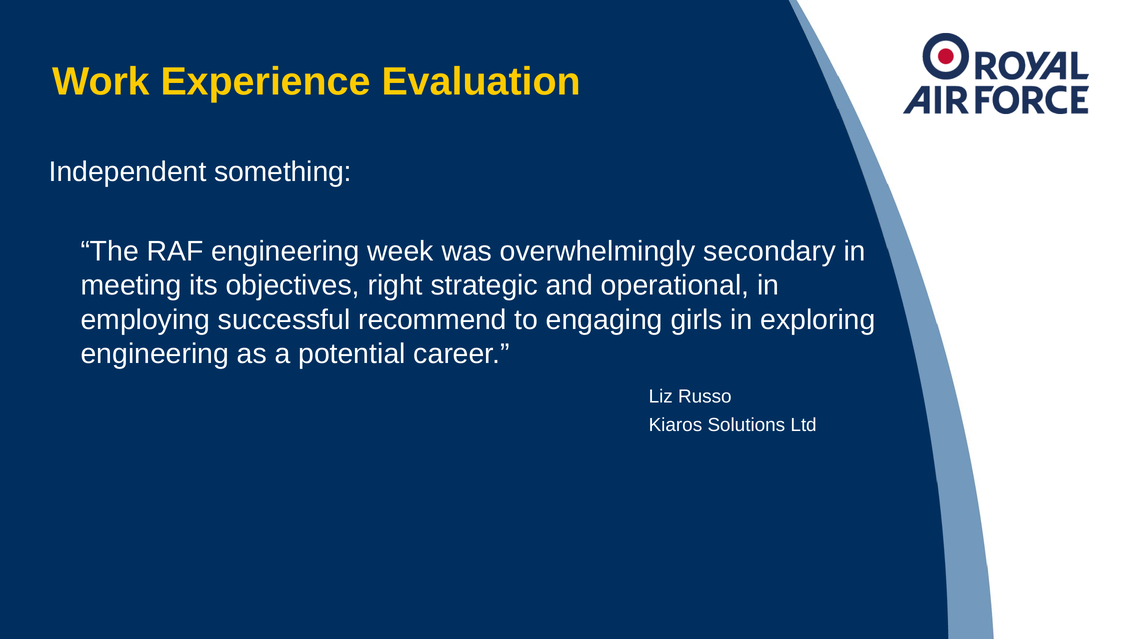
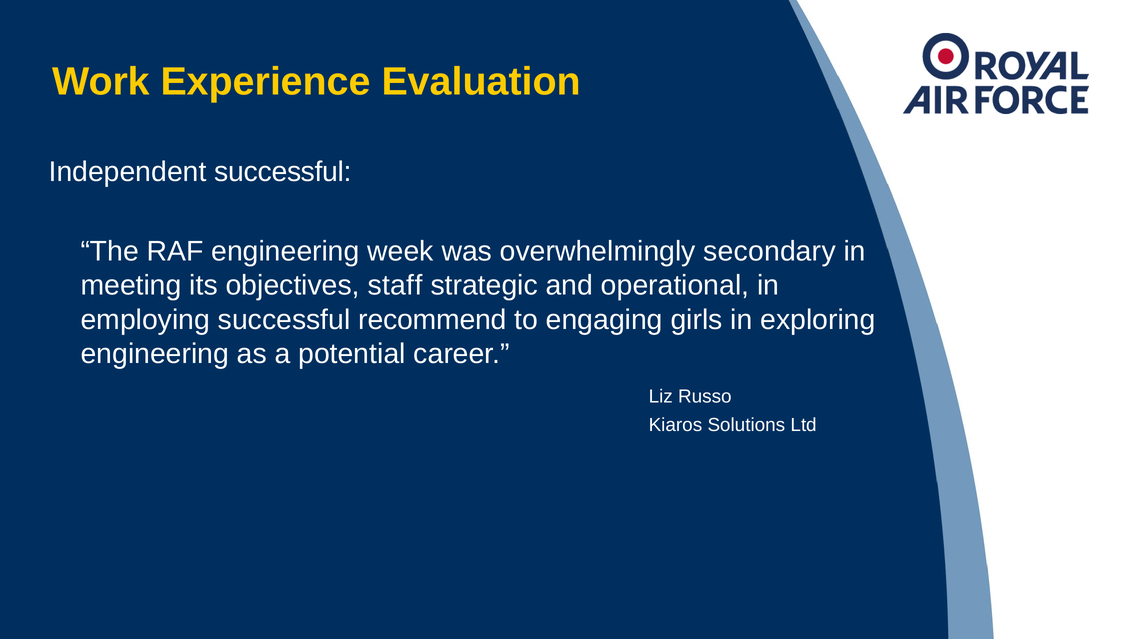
Independent something: something -> successful (283, 172)
right: right -> staff (395, 286)
